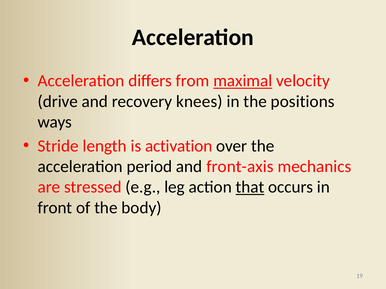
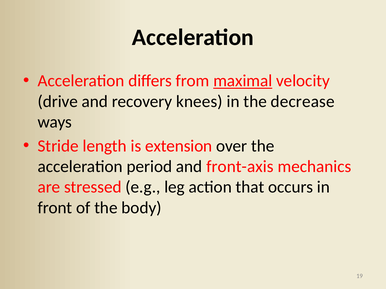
positions: positions -> decrease (303, 102)
activation: activation -> extension (179, 146)
that underline: present -> none (250, 187)
